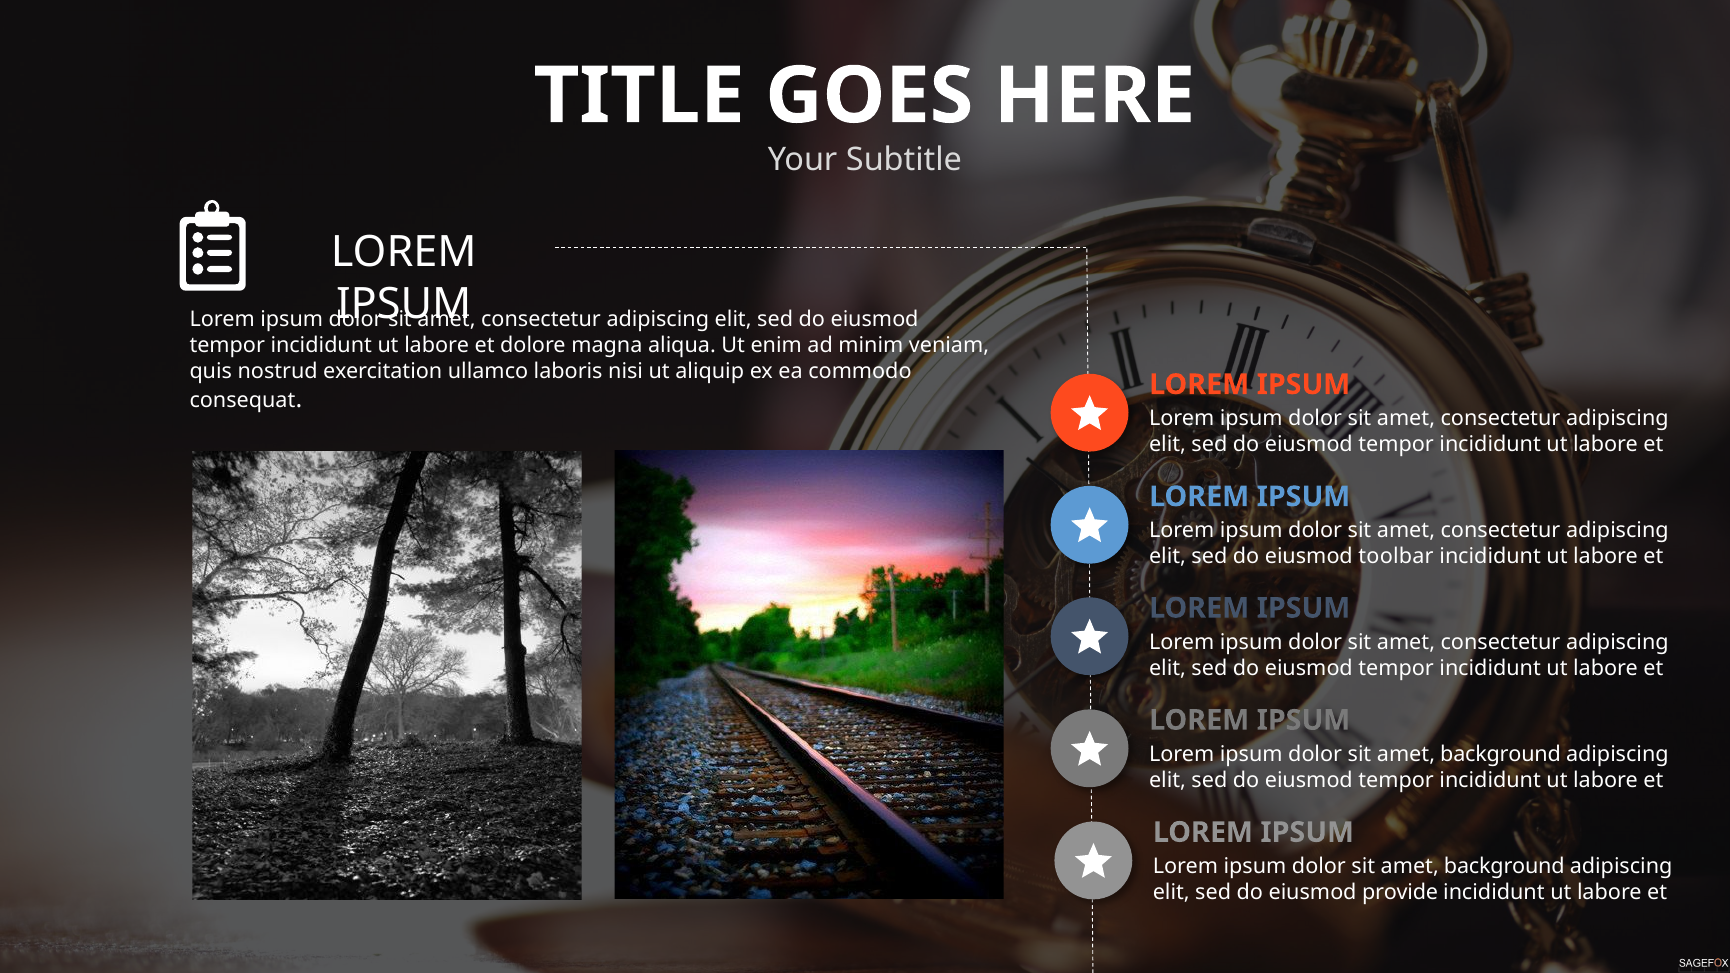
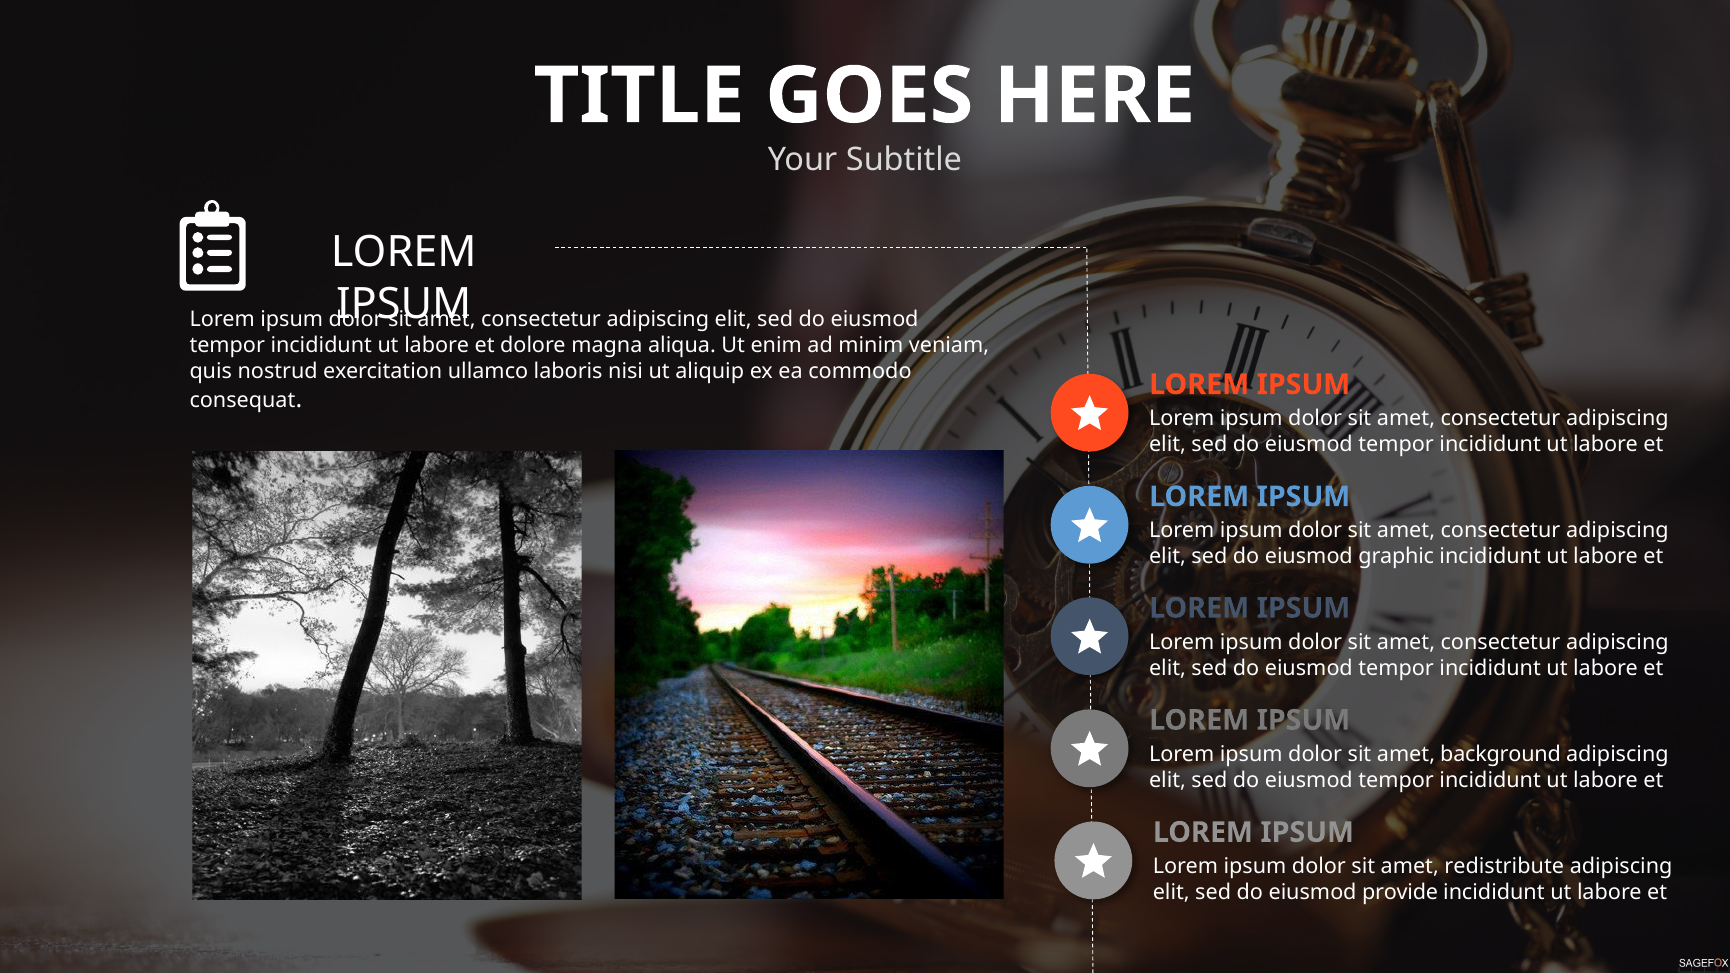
toolbar: toolbar -> graphic (1396, 557)
background: background -> redistribute (1504, 867)
